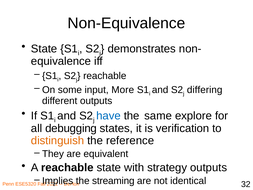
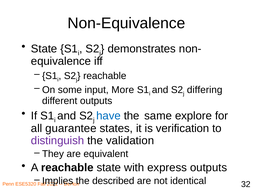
debugging: debugging -> guarantee (71, 128)
distinguish colour: orange -> purple (58, 140)
reference: reference -> validation (130, 140)
strategy: strategy -> express (167, 167)
streaming: streaming -> described (113, 181)
